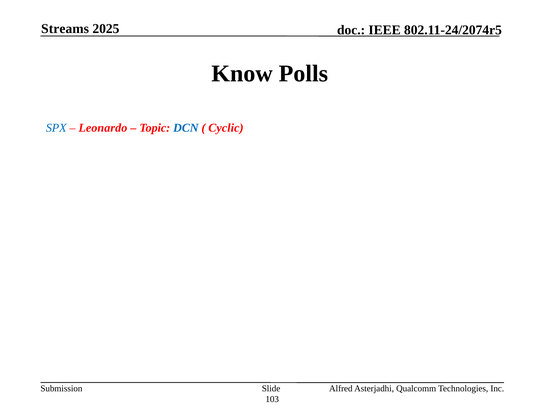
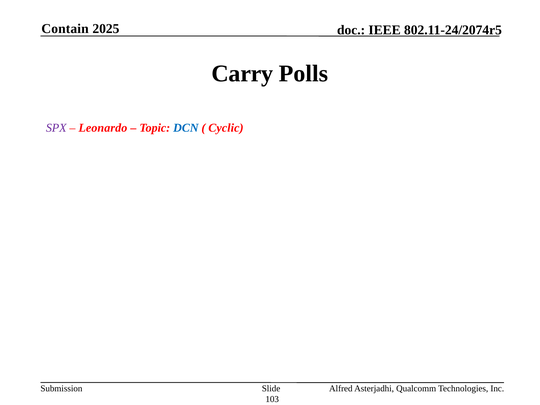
Streams: Streams -> Contain (65, 29)
Know: Know -> Carry (242, 74)
SPX colour: blue -> purple (56, 128)
